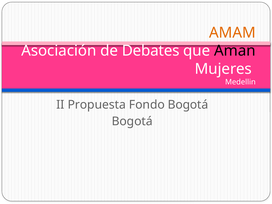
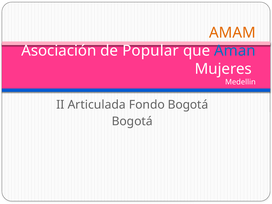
Debates: Debates -> Popular (151, 51)
Aman colour: black -> blue (235, 51)
Propuesta: Propuesta -> Articulada (97, 105)
